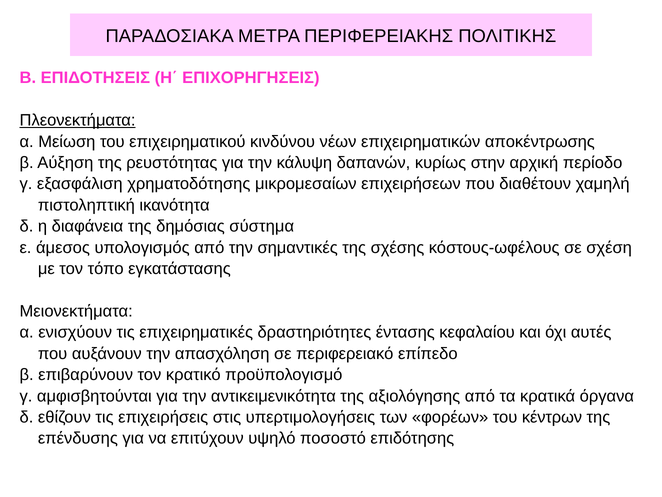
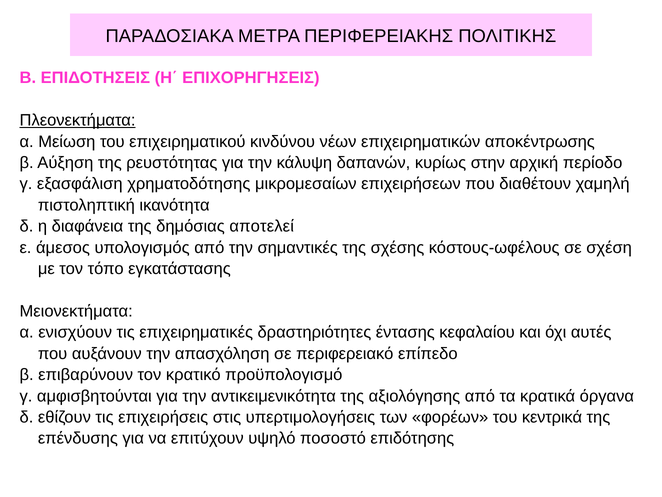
σύστημα: σύστημα -> αποτελεί (262, 226)
κέντρων: κέντρων -> κεντρικά (552, 417)
